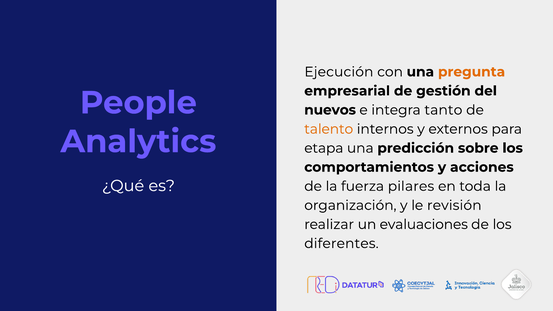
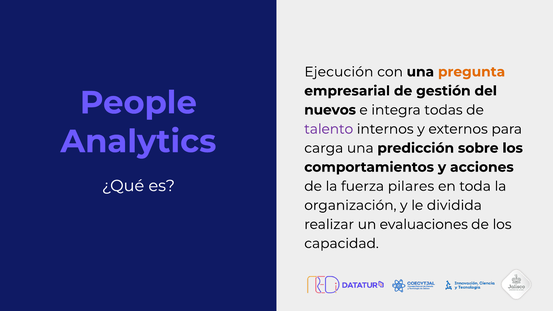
tanto: tanto -> todas (443, 110)
talento colour: orange -> purple (329, 129)
etapa: etapa -> carga (324, 148)
revisión: revisión -> dividida (454, 205)
diferentes: diferentes -> capacidad (342, 244)
